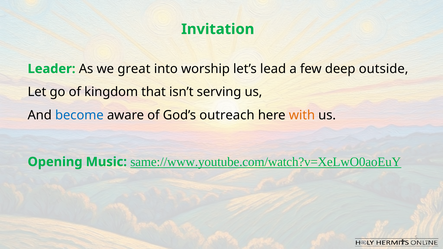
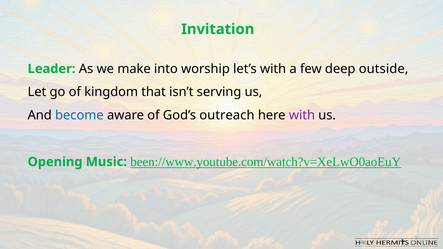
great: great -> make (134, 69)
let’s lead: lead -> with (273, 69)
with colour: orange -> purple (302, 115)
same://www.youtube.com/watch?v=XeLwO0aoEuY: same://www.youtube.com/watch?v=XeLwO0aoEuY -> been://www.youtube.com/watch?v=XeLwO0aoEuY (266, 162)
